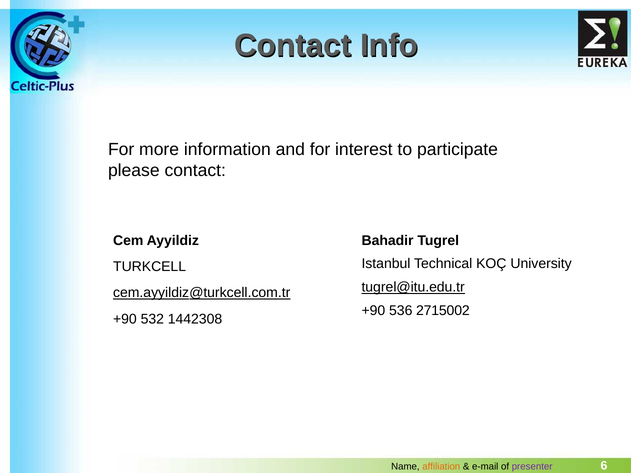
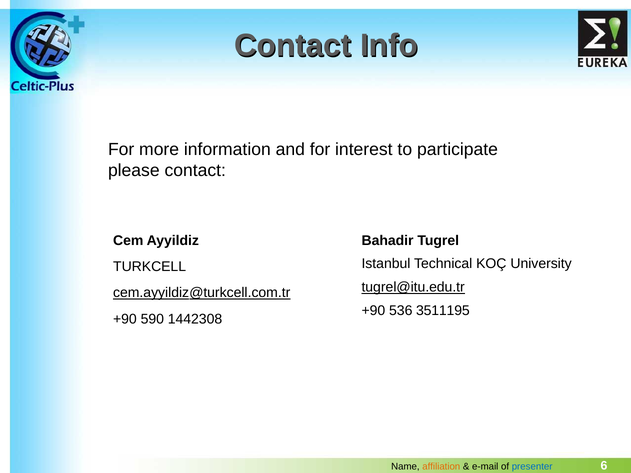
2715002: 2715002 -> 3511195 (443, 311)
532: 532 -> 590 (152, 319)
presenter colour: purple -> blue (532, 467)
